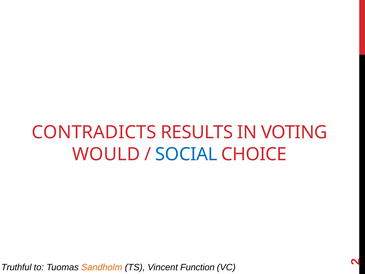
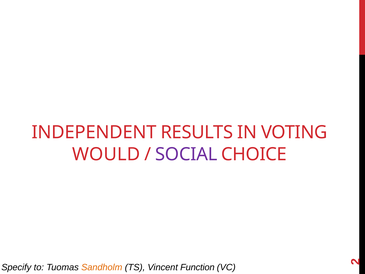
CONTRADICTS: CONTRADICTS -> INDEPENDENT (94, 132)
SOCIAL colour: blue -> purple (186, 154)
Truthful: Truthful -> Specify (16, 267)
